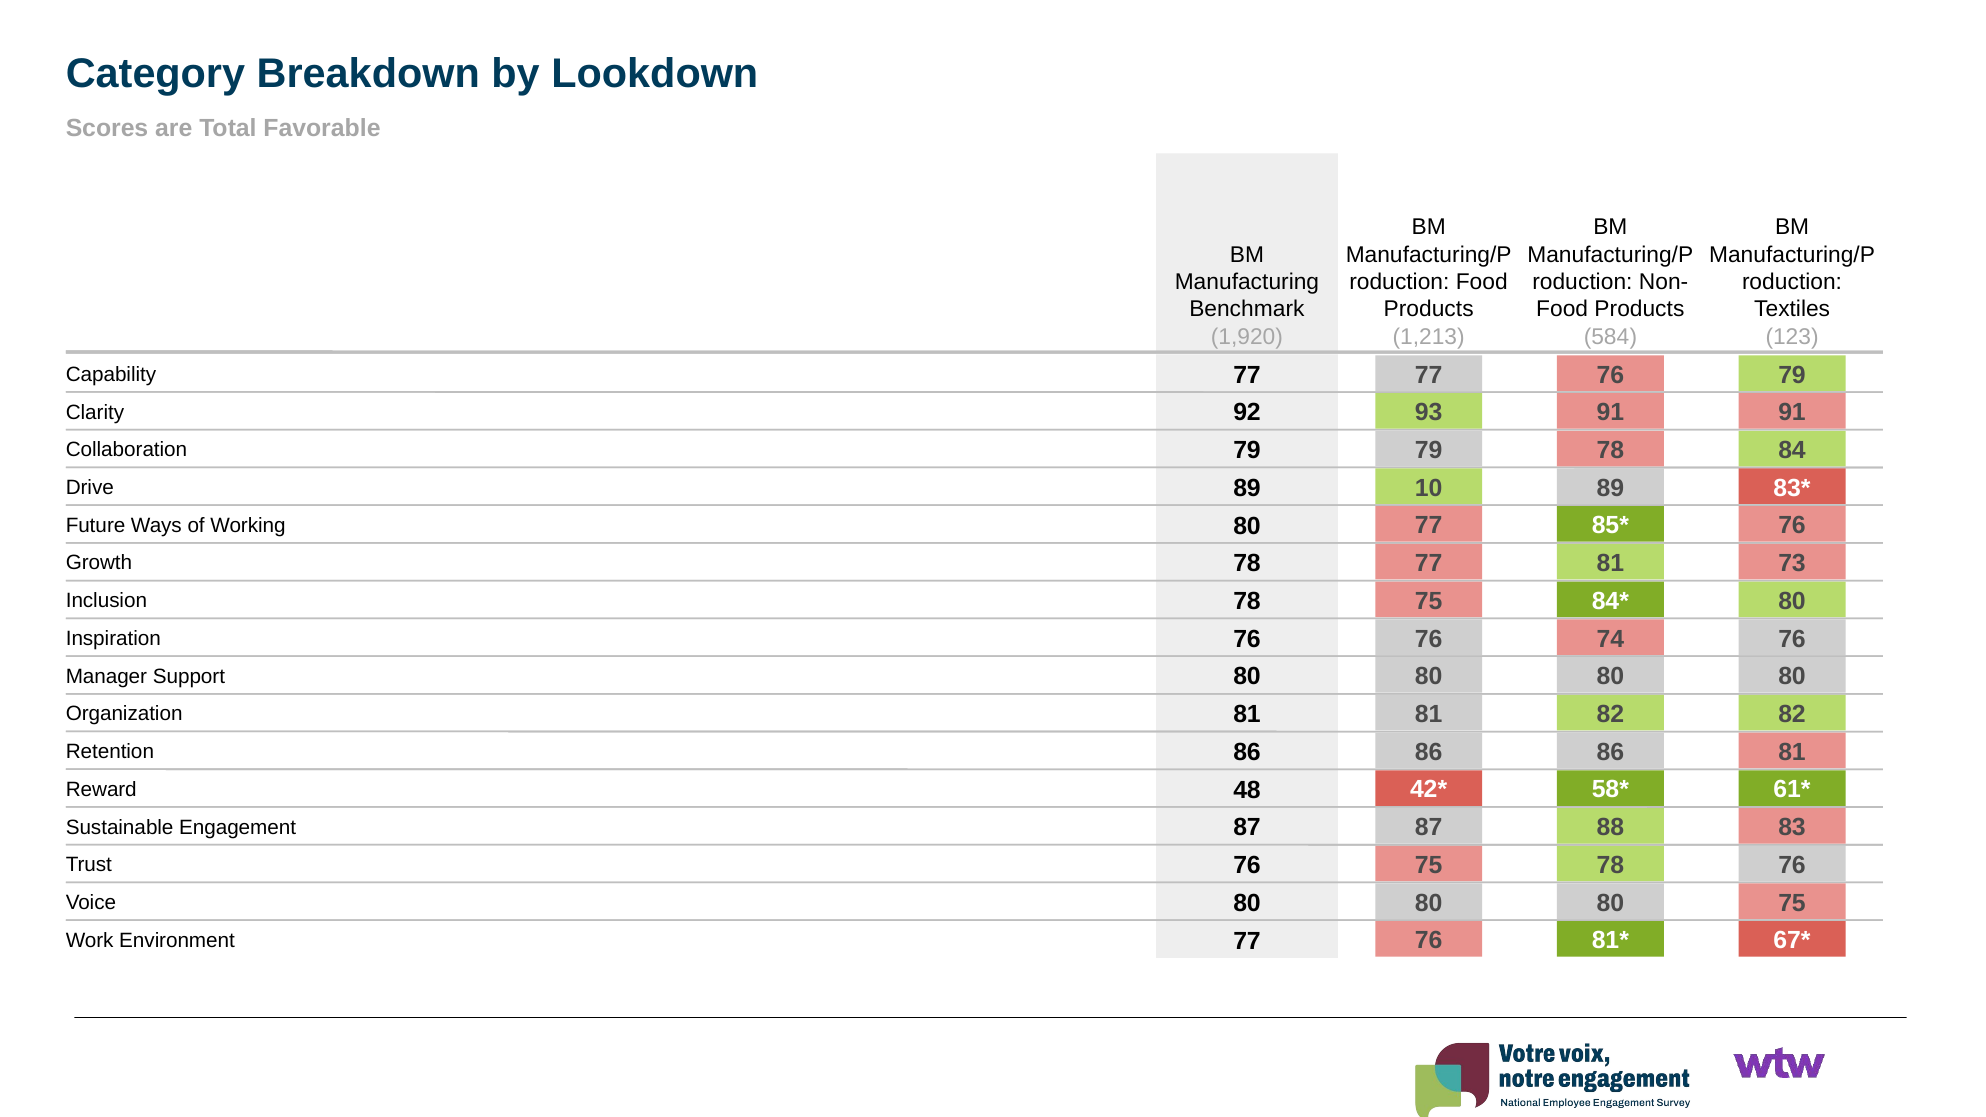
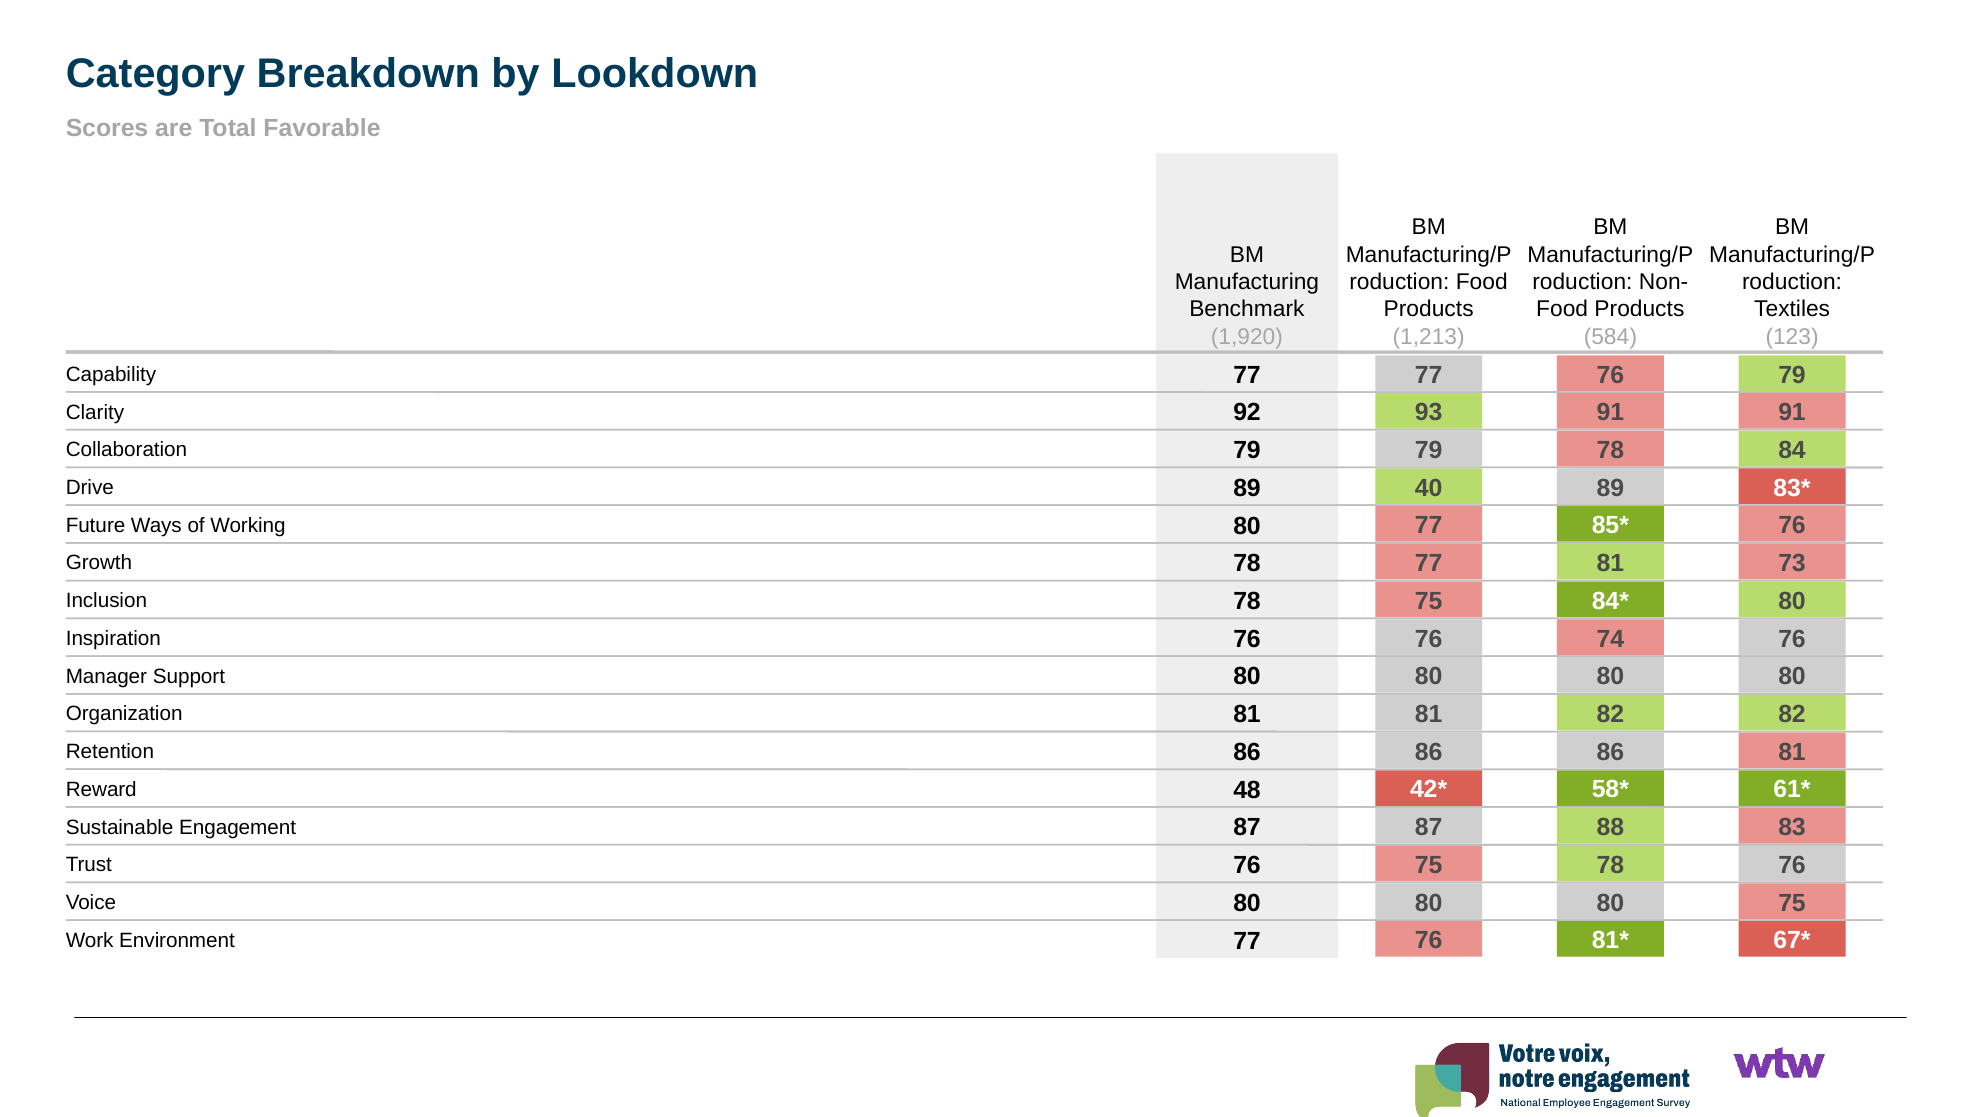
10: 10 -> 40 (1429, 488)
